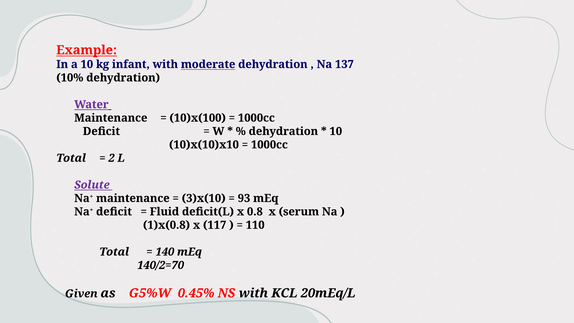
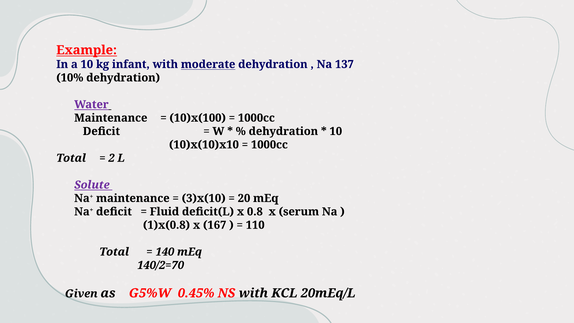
93: 93 -> 20 (244, 198)
117: 117 -> 167 (215, 225)
